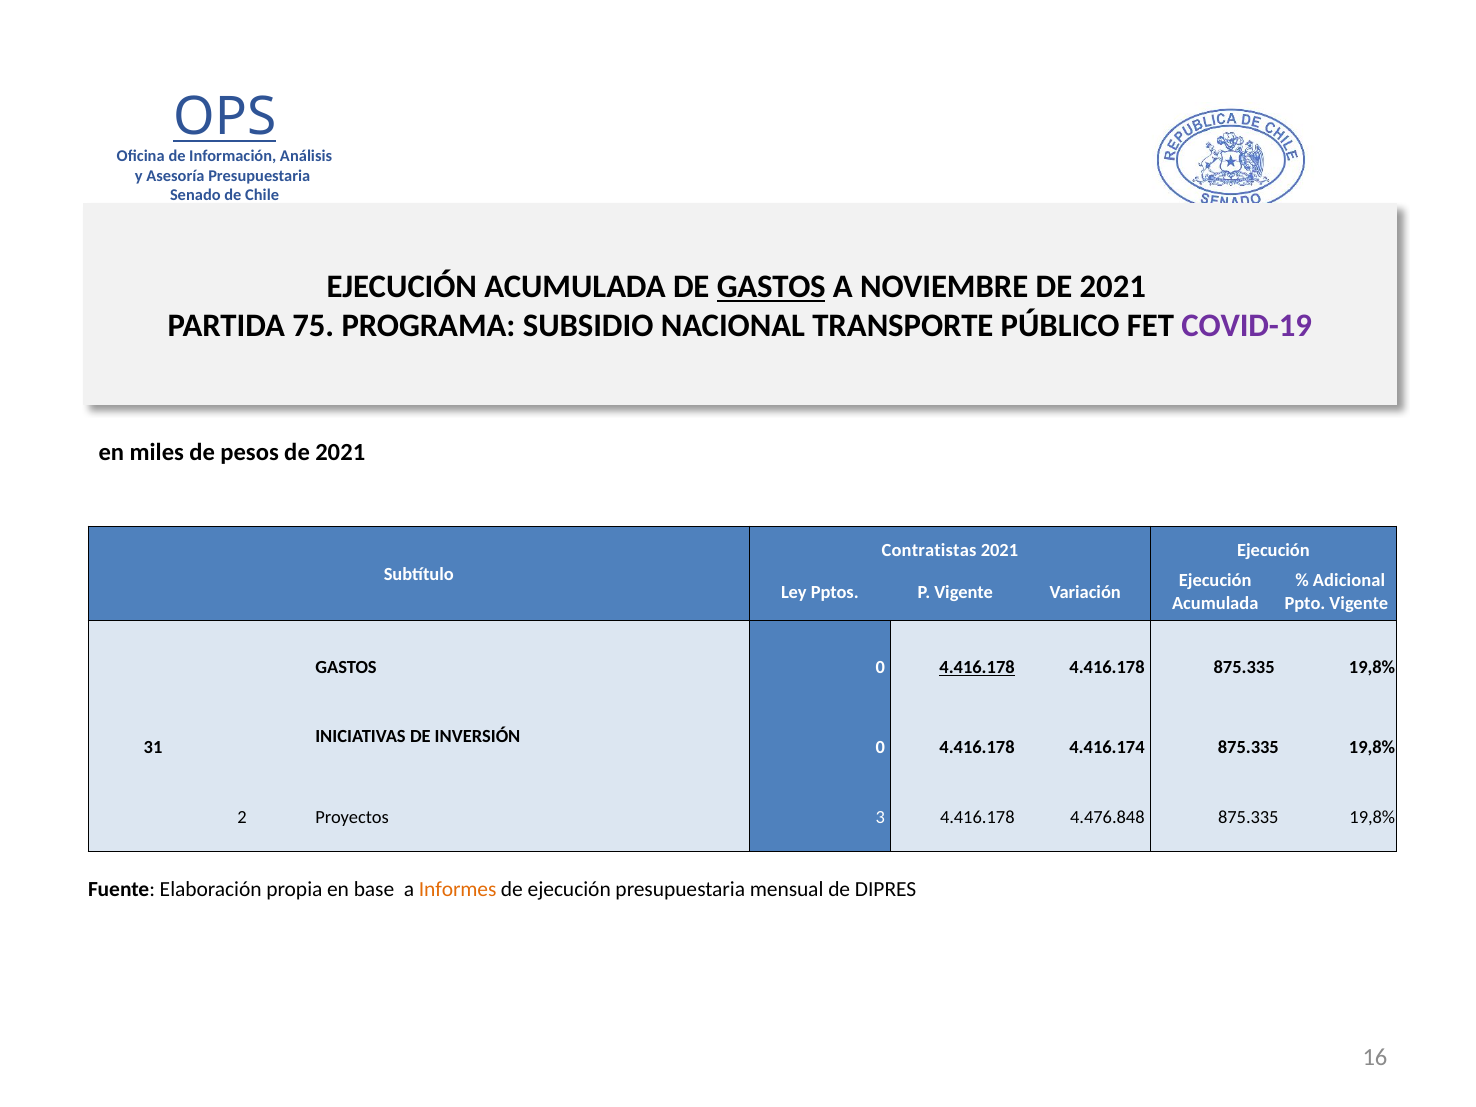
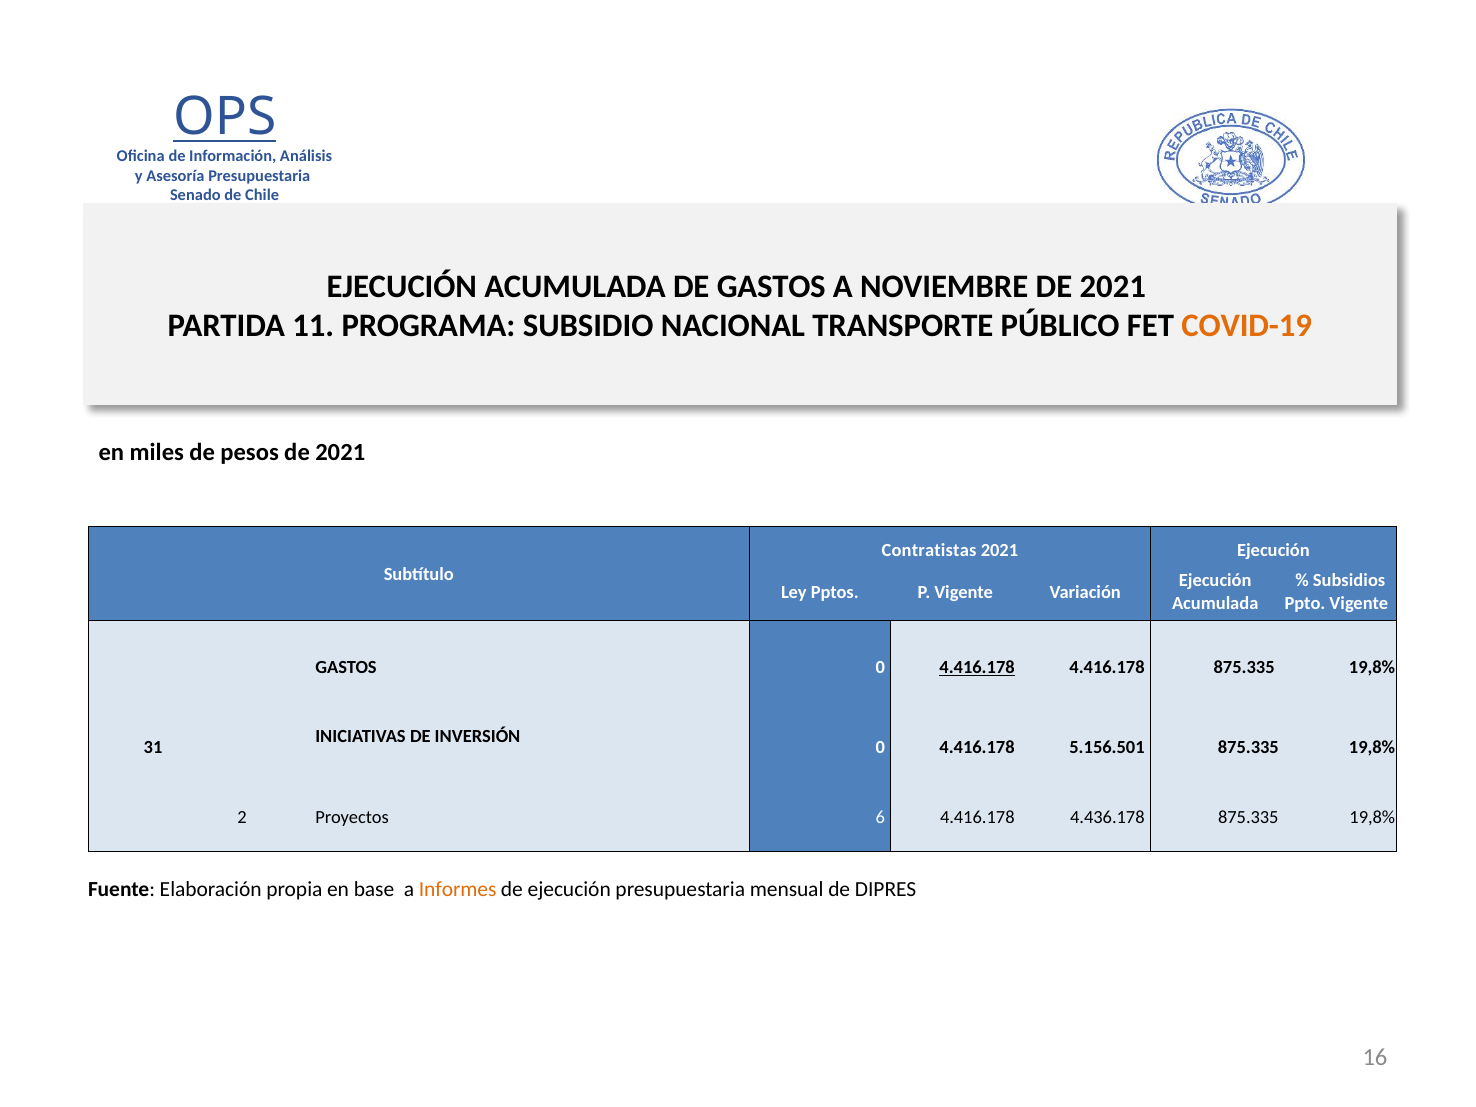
GASTOS underline: present -> none (771, 287)
75: 75 -> 11 (313, 326)
COVID-19 colour: purple -> orange (1247, 326)
Adicional: Adicional -> Subsidios (1349, 581)
4.416.174: 4.416.174 -> 5.156.501 (1107, 748)
3: 3 -> 6 (880, 818)
4.476.848: 4.476.848 -> 4.436.178 (1107, 818)
